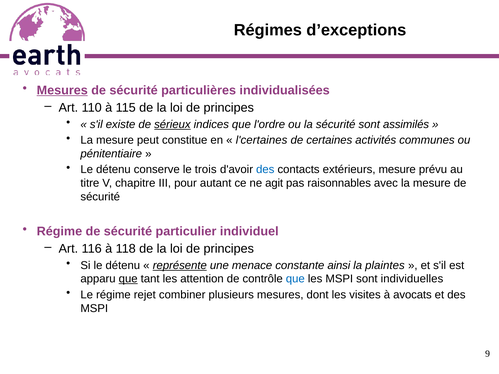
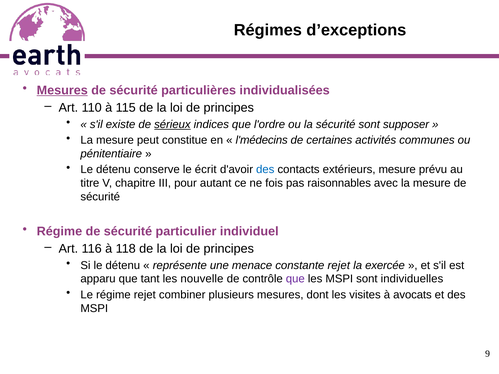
assimilés: assimilés -> supposer (406, 124)
l'certaines: l'certaines -> l'médecins (262, 140)
trois: trois -> écrit (206, 170)
agit: agit -> fois (274, 183)
représente underline: present -> none (180, 265)
constante ainsi: ainsi -> rejet (339, 265)
plaintes: plaintes -> exercée (385, 265)
que underline: present -> none (128, 279)
attention: attention -> nouvelle (202, 279)
que colour: blue -> purple (295, 279)
